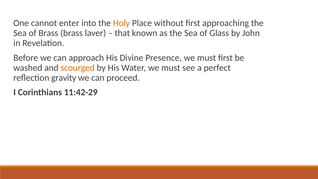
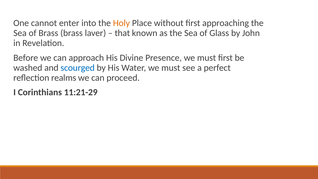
scourged colour: orange -> blue (78, 68)
gravity: gravity -> realms (64, 78)
11:42-29: 11:42-29 -> 11:21-29 (81, 92)
